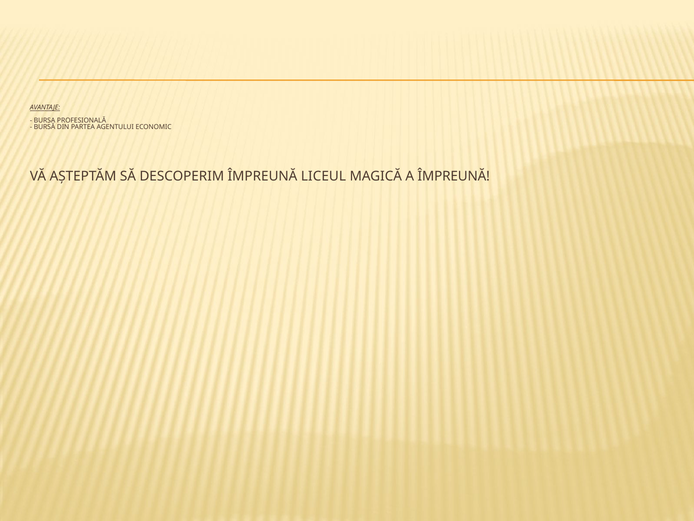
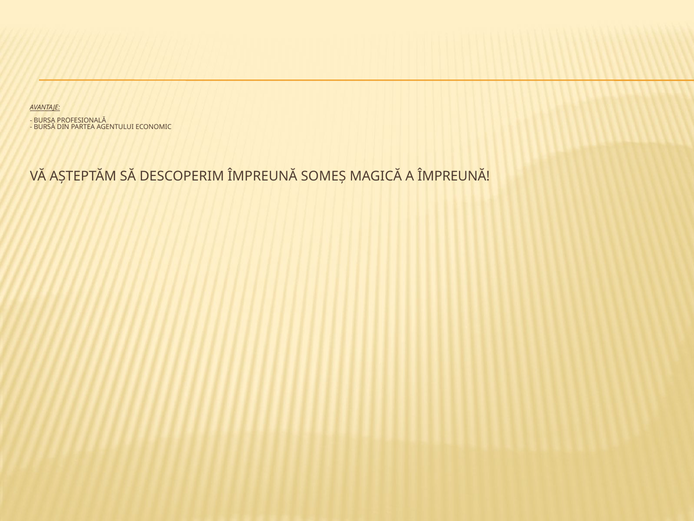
LICEUL: LICEUL -> SOMEȘ (324, 176)
